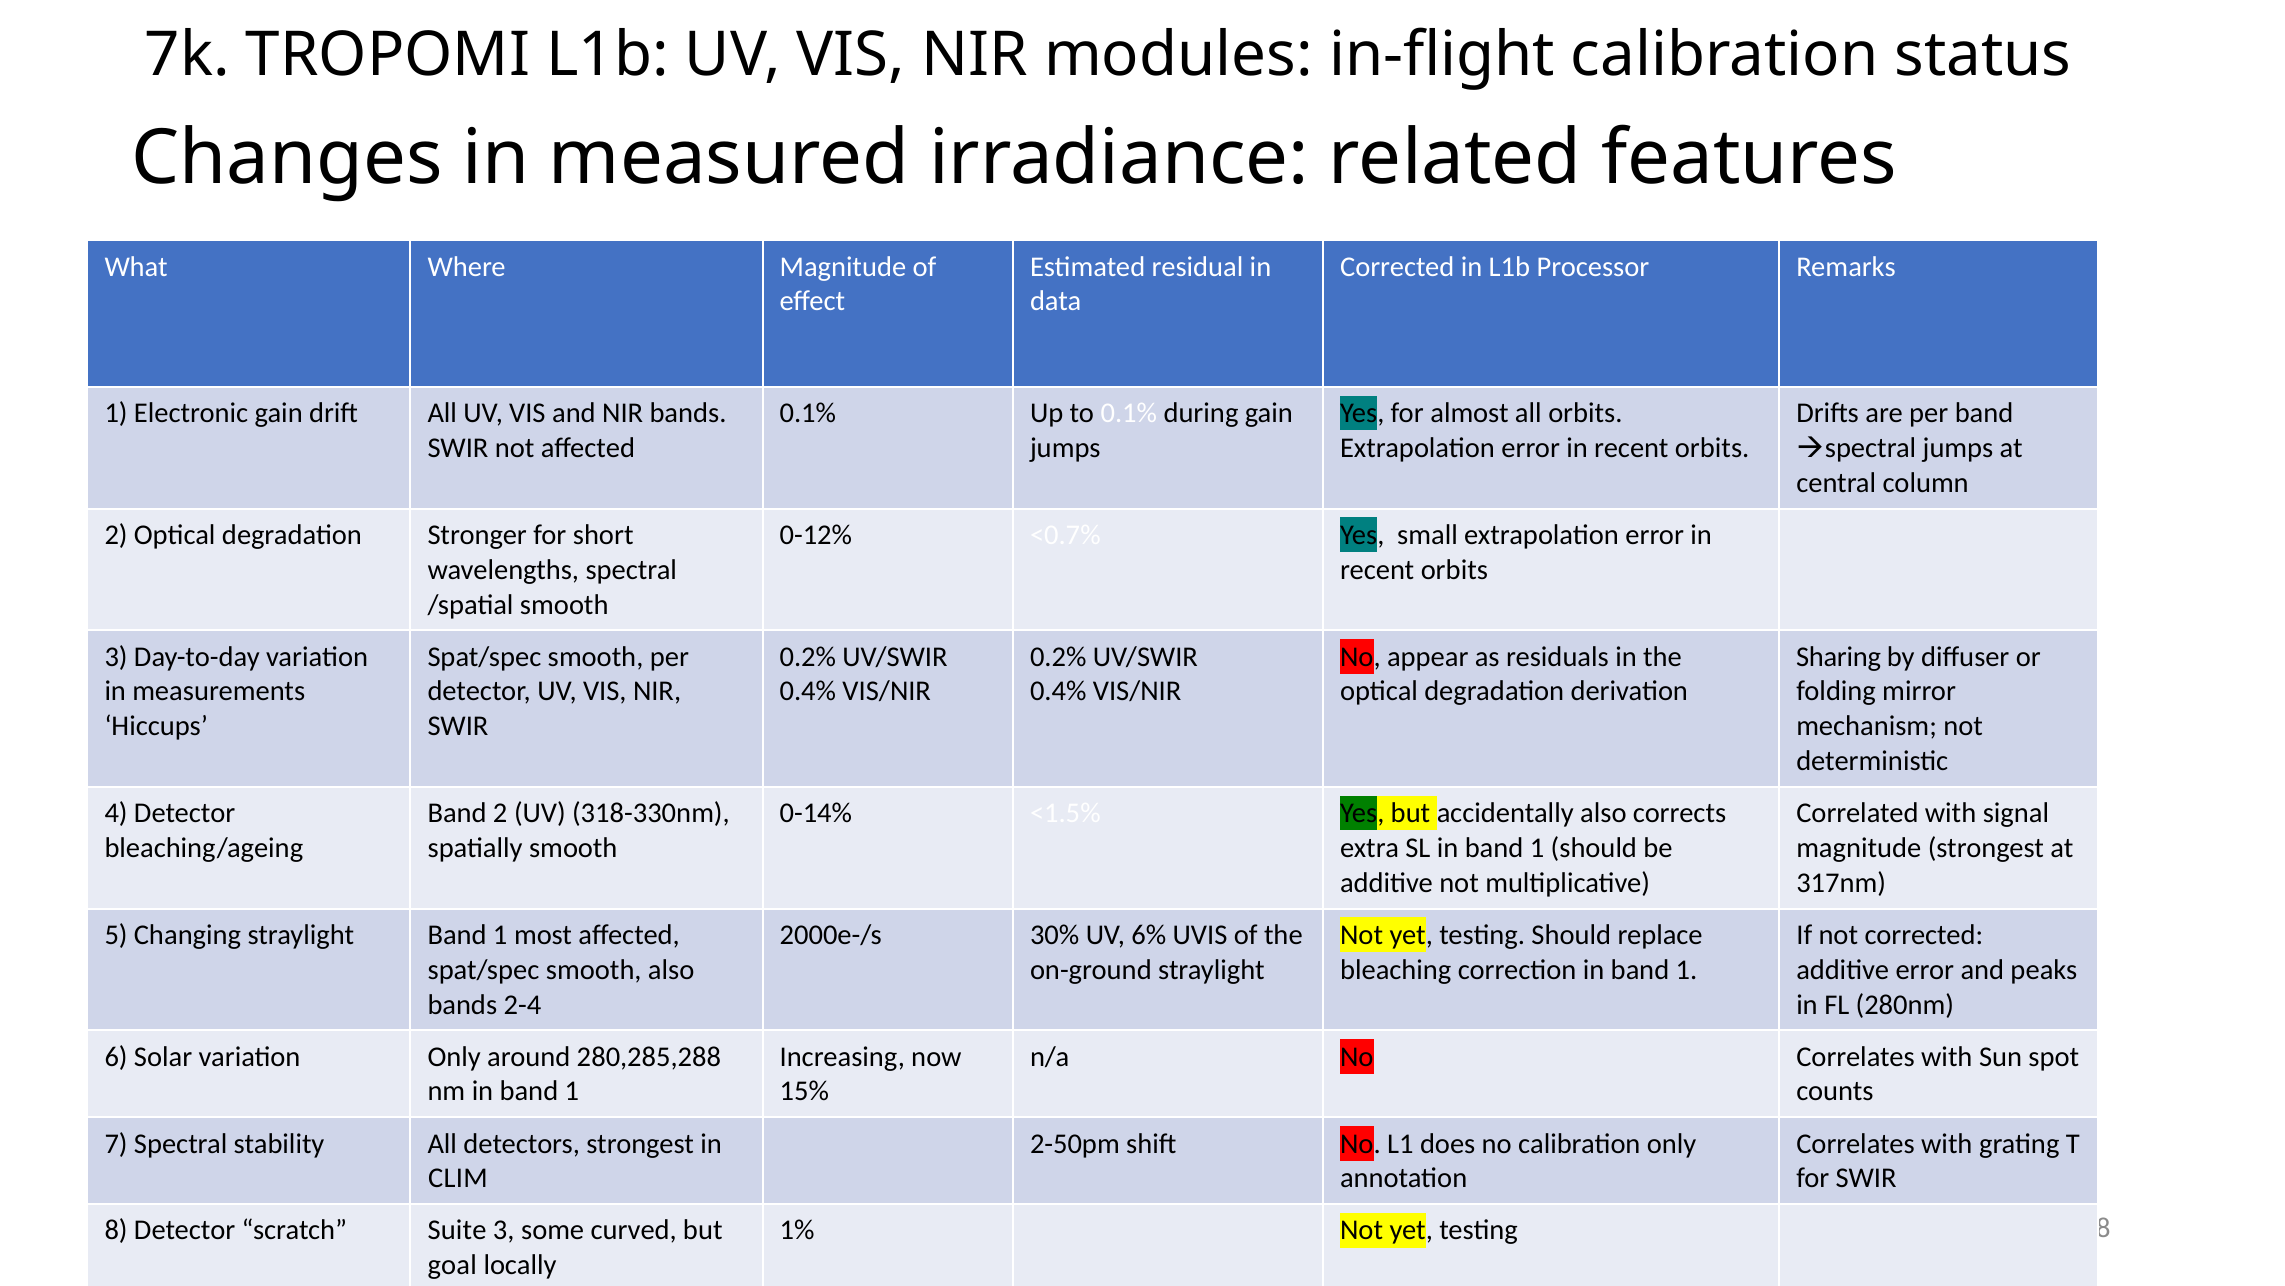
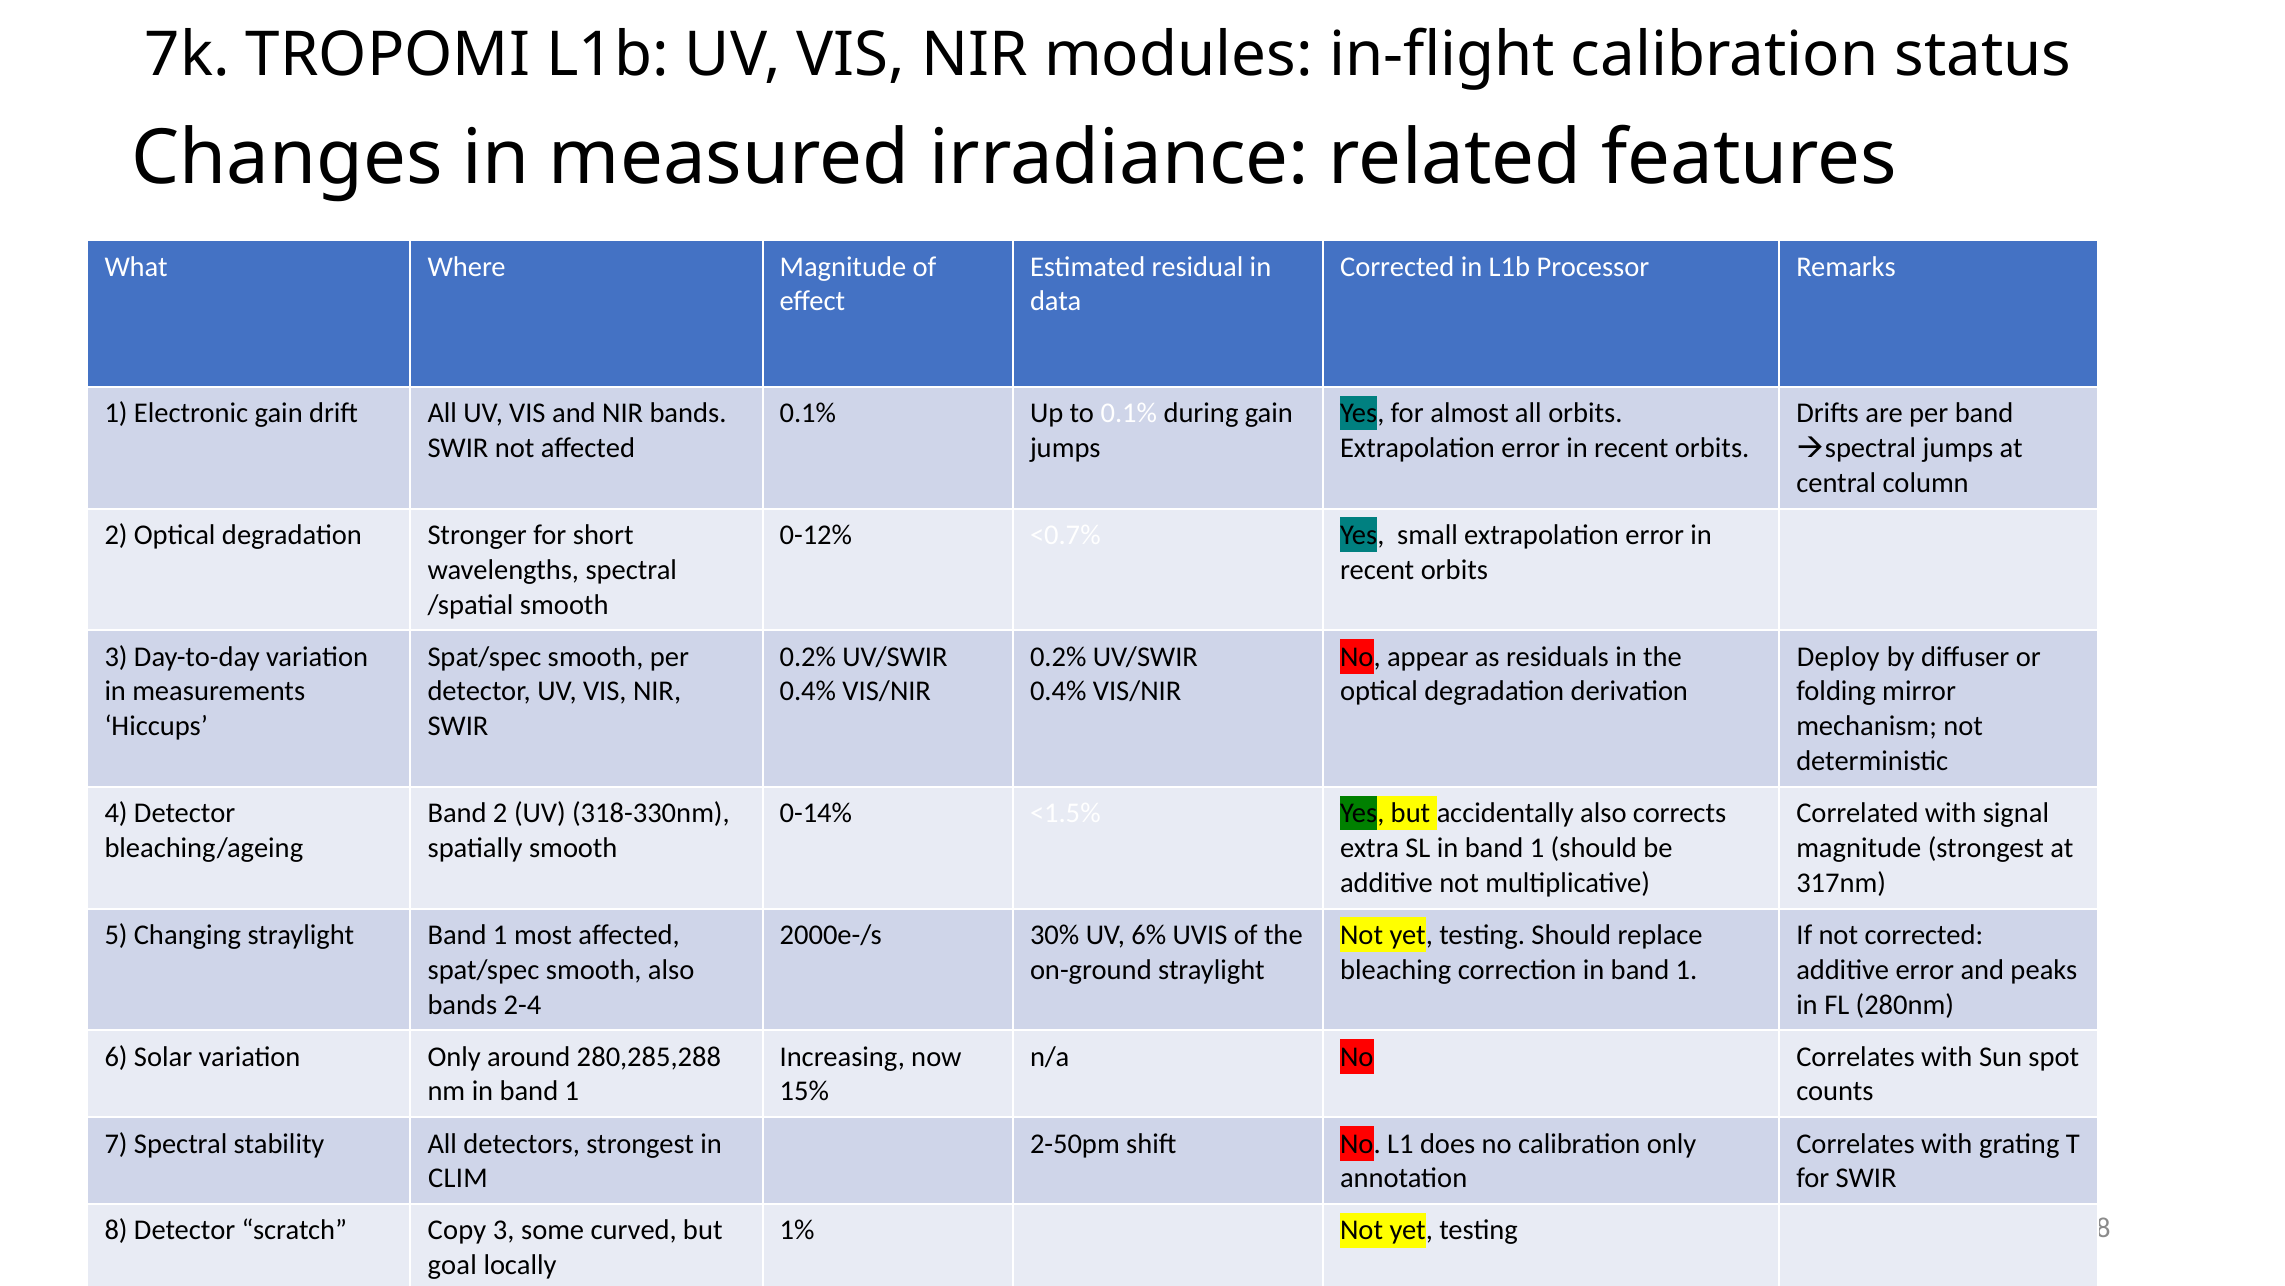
Sharing: Sharing -> Deploy (1838, 656)
Suite: Suite -> Copy (457, 1230)
